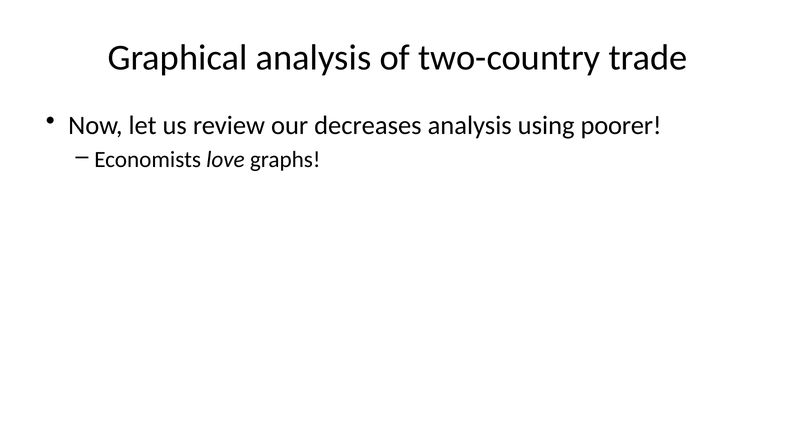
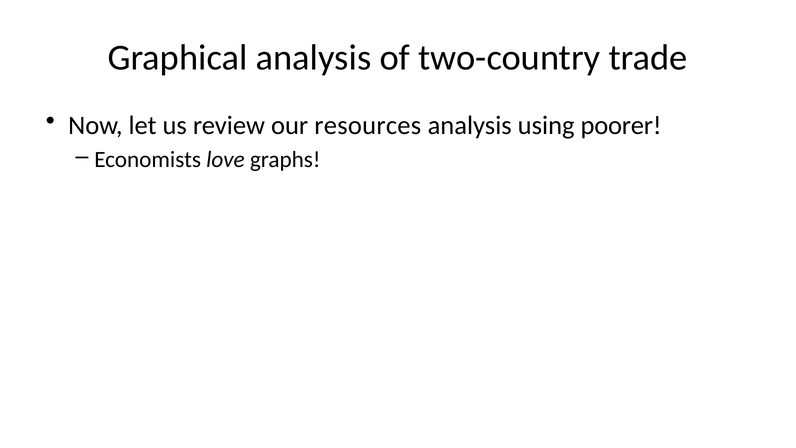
decreases: decreases -> resources (368, 125)
